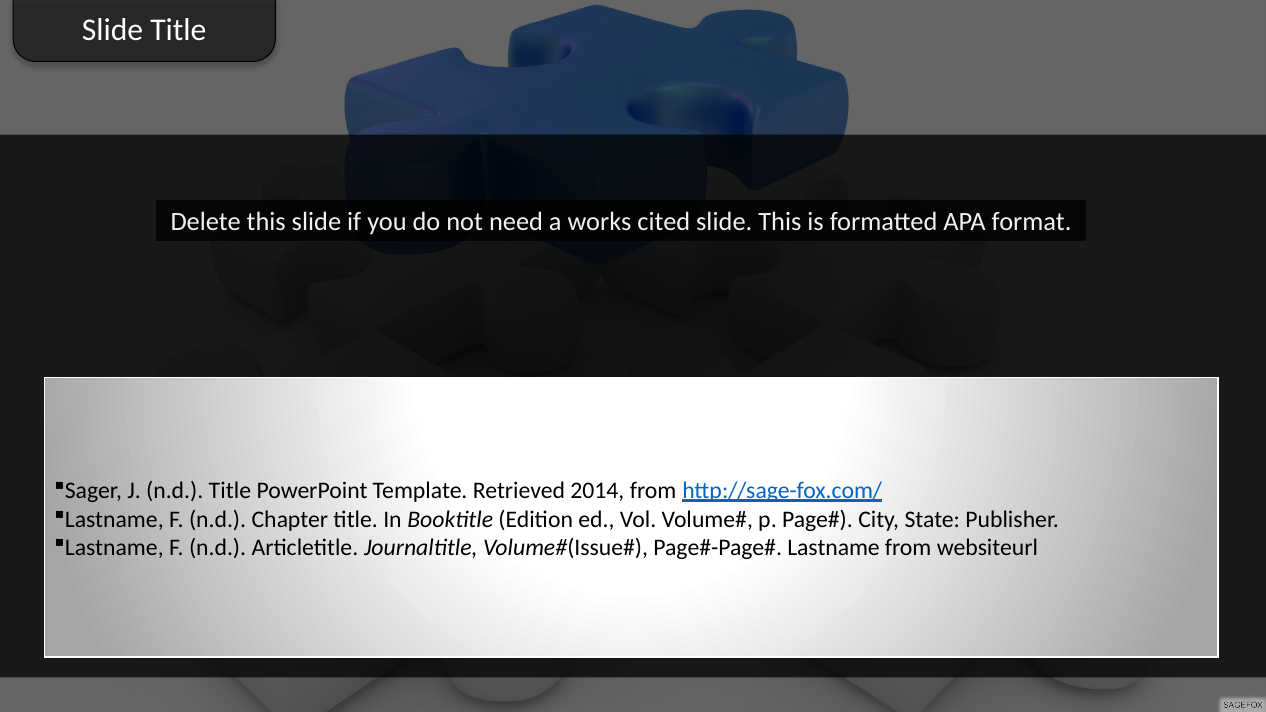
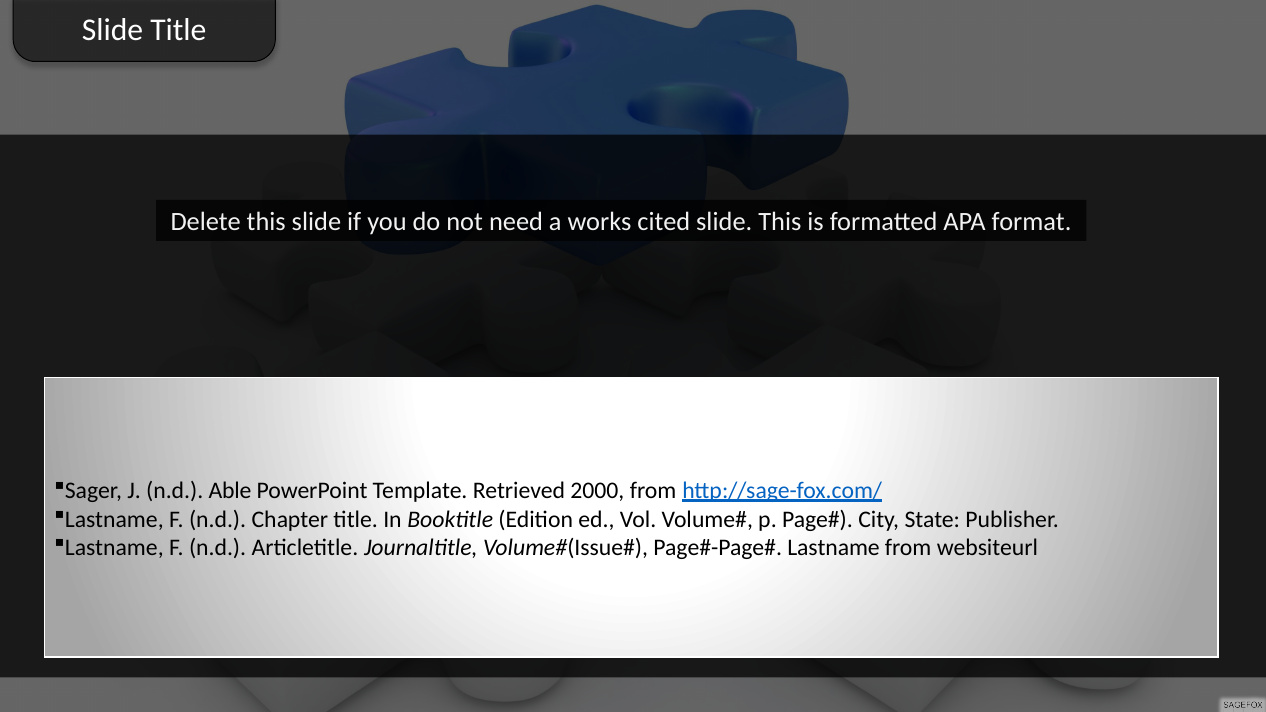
n.d Title: Title -> Able (230, 490)
2014: 2014 -> 2000 (597, 490)
